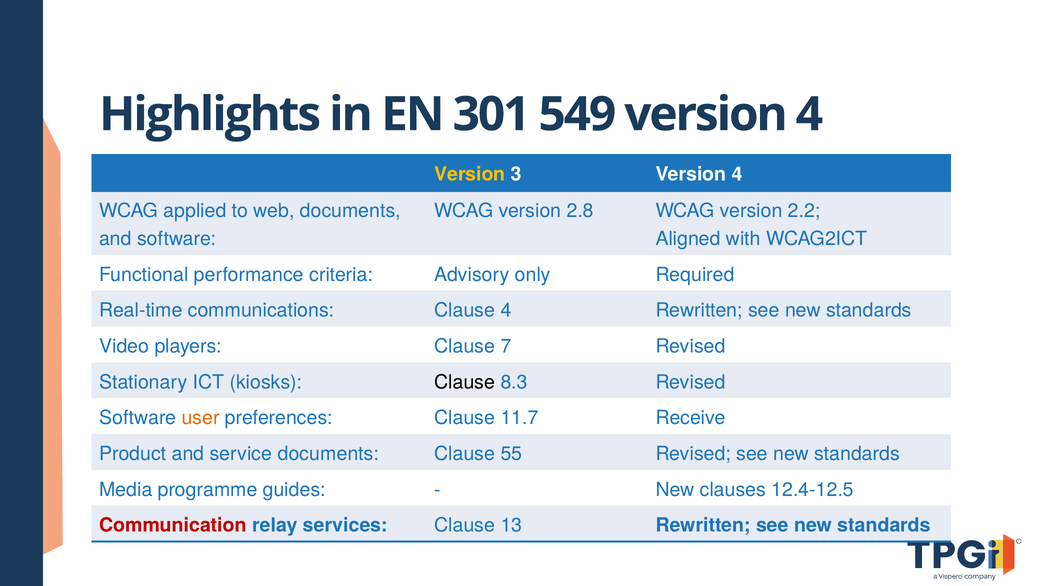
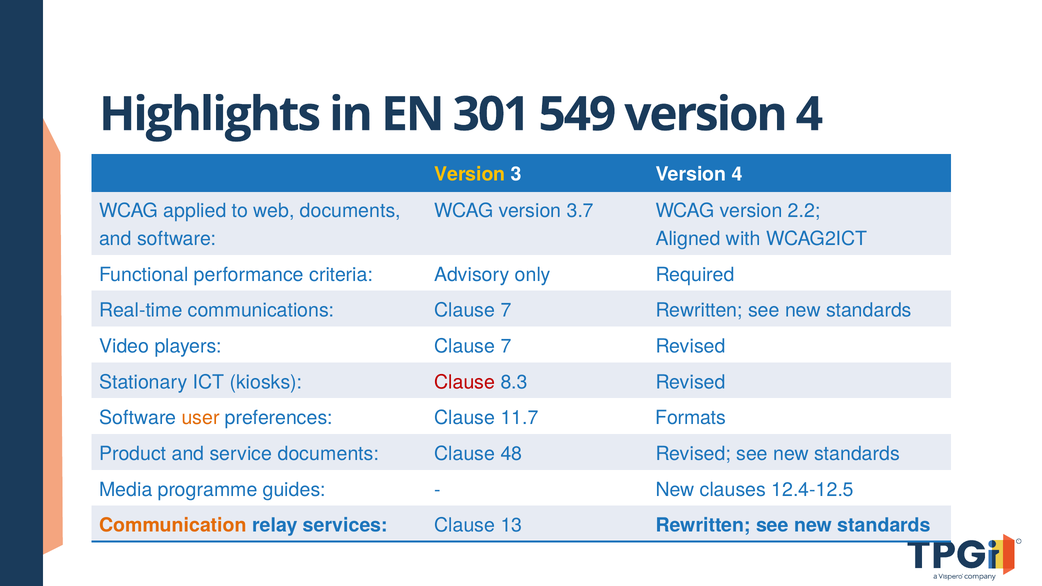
2.8: 2.8 -> 3.7 (580, 211)
communications Clause 4: 4 -> 7 (506, 311)
Clause colour: black -> red (465, 382)
Receive: Receive -> Formats (691, 418)
55: 55 -> 48 (511, 454)
Communication colour: red -> orange (173, 525)
